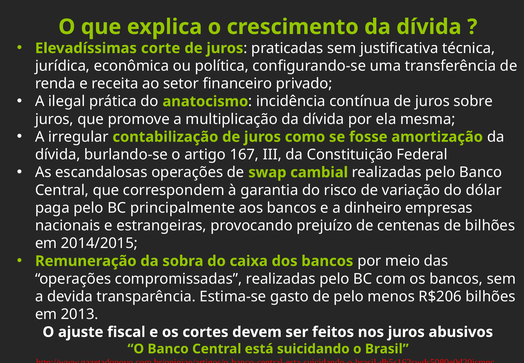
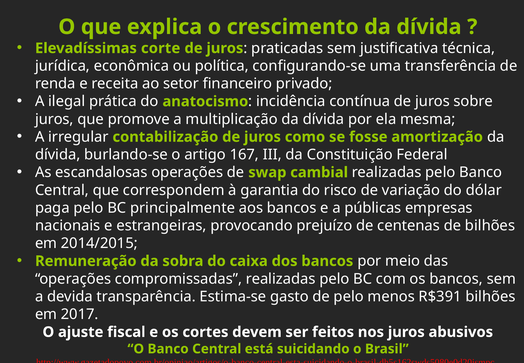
dinheiro: dinheiro -> públicas (373, 208)
R$206: R$206 -> R$391 (440, 296)
2013: 2013 -> 2017 (80, 314)
